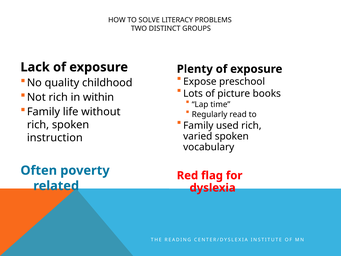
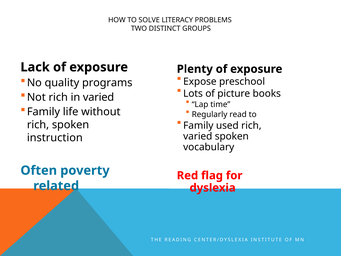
childhood: childhood -> programs (107, 83)
in within: within -> varied (99, 97)
